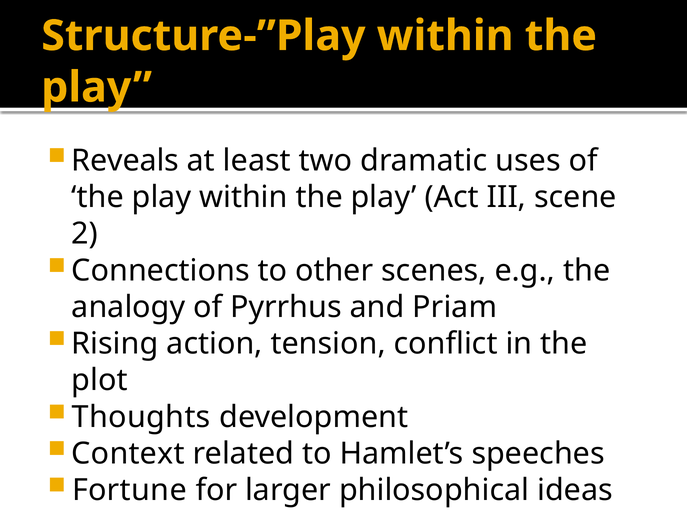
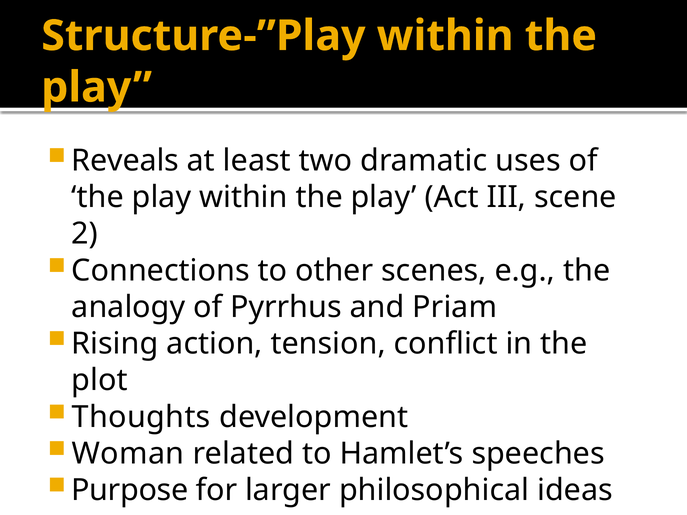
Context: Context -> Woman (128, 454)
Fortune: Fortune -> Purpose (130, 491)
